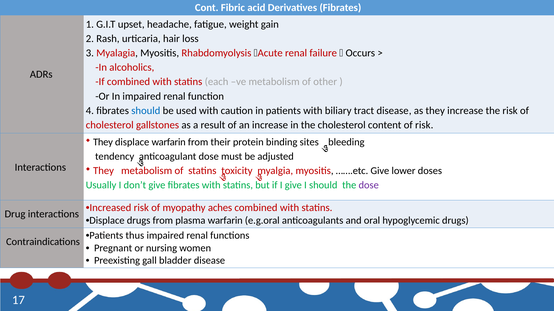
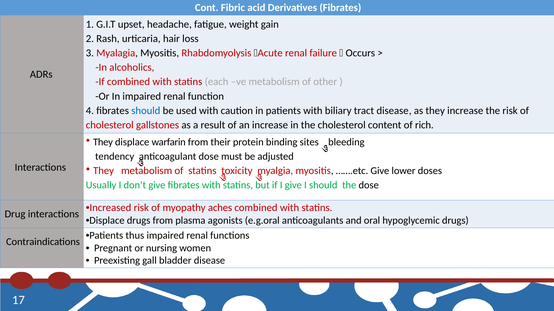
of risk: risk -> rich (424, 125)
dose colour: purple -> black (369, 186)
plasma warfarin: warfarin -> agonists (225, 221)
